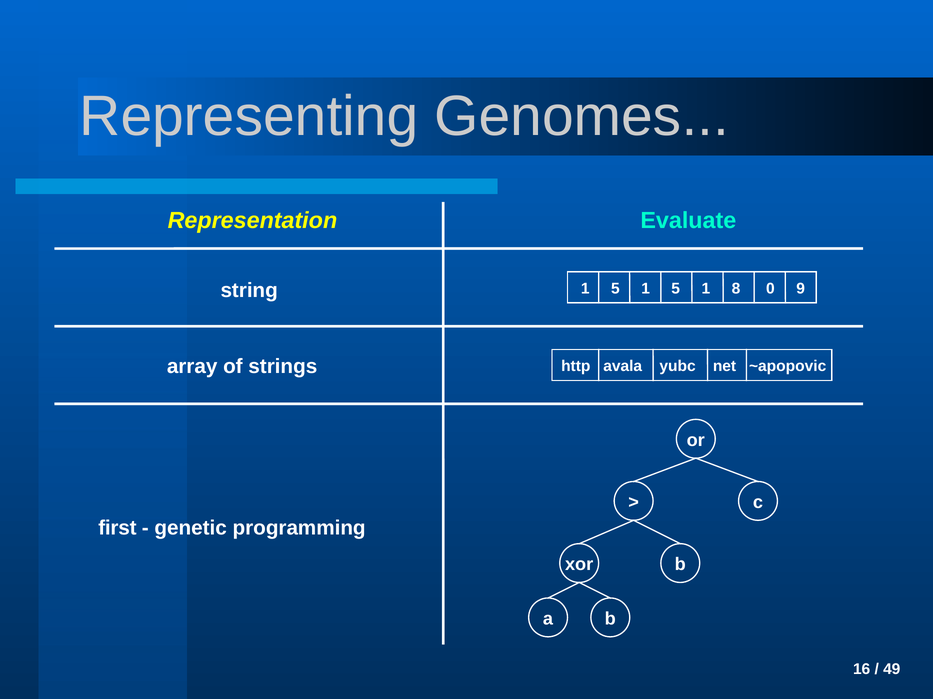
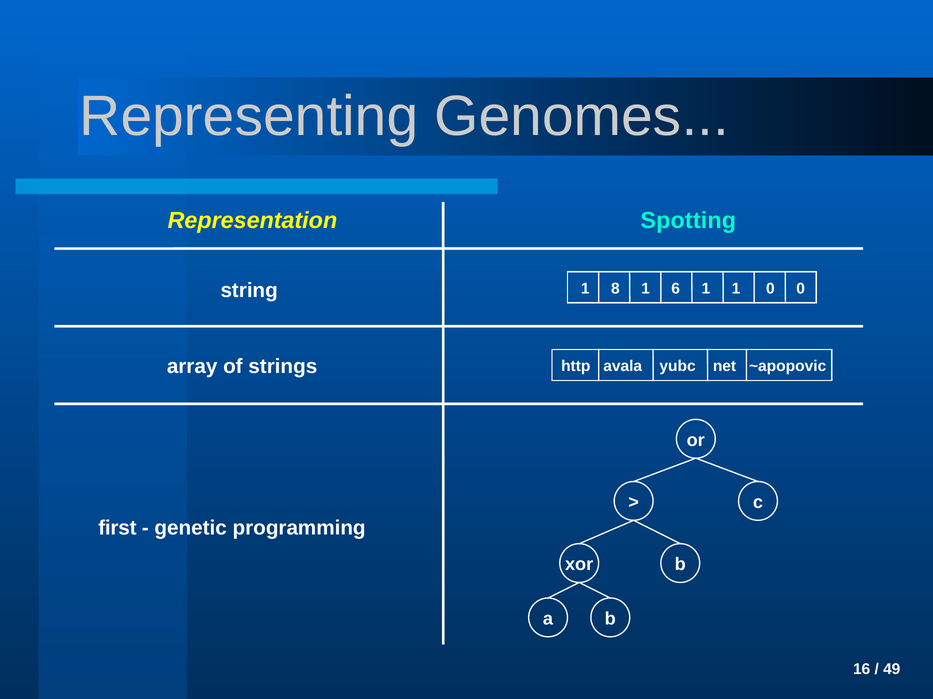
Evaluate: Evaluate -> Spotting (688, 221)
string 1 5: 5 -> 8 (615, 289)
5: 5 -> 6 (676, 289)
1 8: 8 -> 1 (736, 289)
0 9: 9 -> 0 (801, 289)
